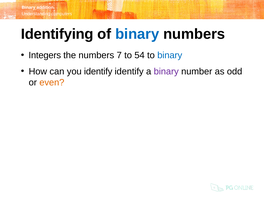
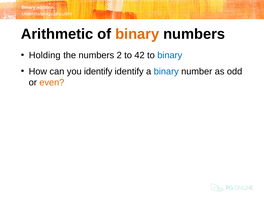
Identifying: Identifying -> Arithmetic (57, 34)
binary colour: blue -> orange (137, 34)
Integers: Integers -> Holding (45, 55)
7: 7 -> 2 (119, 55)
54: 54 -> 42 (140, 55)
binary colour: purple -> blue (166, 71)
